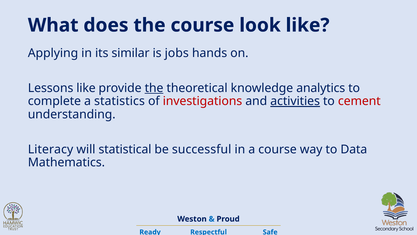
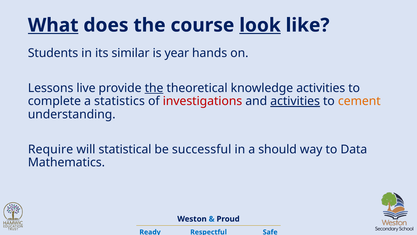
What underline: none -> present (53, 25)
look underline: none -> present (260, 25)
Applying: Applying -> Students (53, 53)
jobs: jobs -> year (177, 53)
Lessons like: like -> live (86, 88)
knowledge analytics: analytics -> activities (321, 88)
cement colour: red -> orange (359, 101)
Literacy: Literacy -> Require (51, 149)
a course: course -> should (278, 149)
